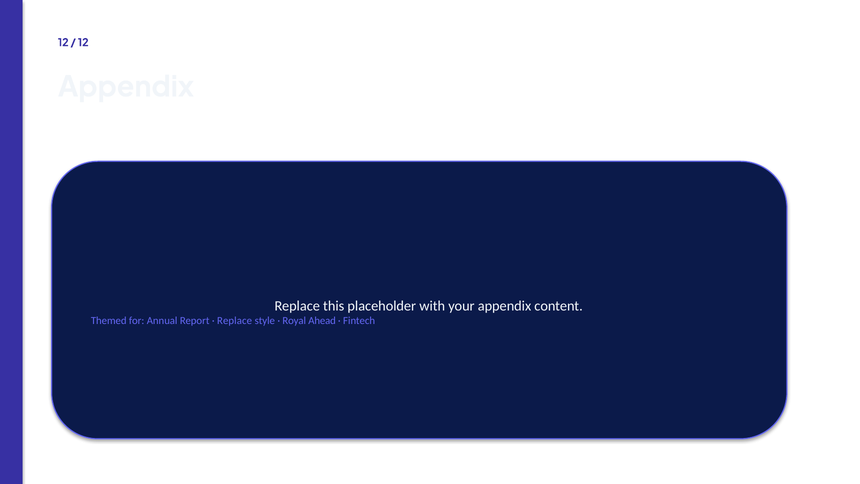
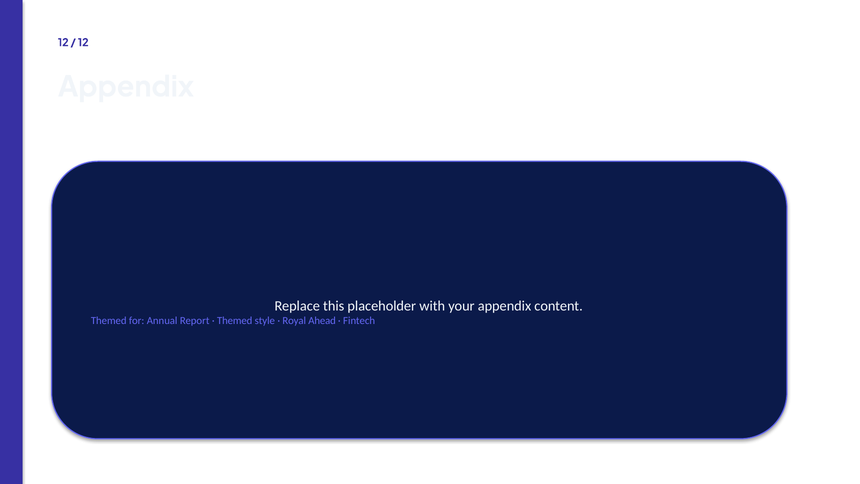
Replace: Replace -> Themed (235, 321)
